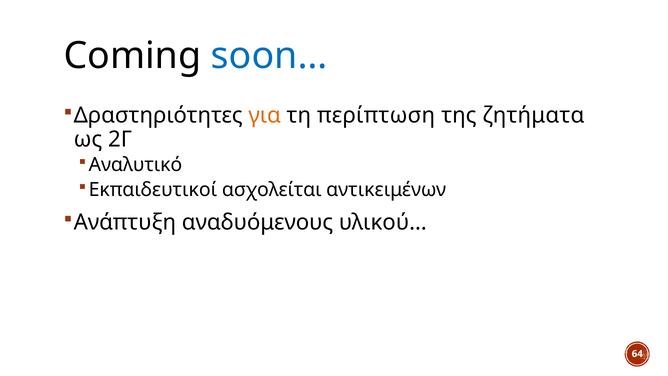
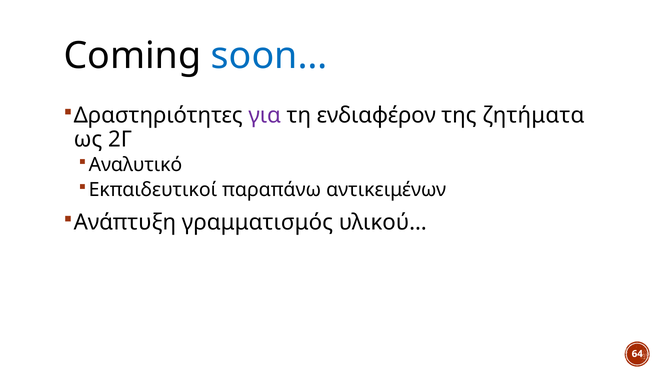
για colour: orange -> purple (265, 115)
περίπτωση: περίπτωση -> ενδιαφέρον (376, 115)
ασχολείται: ασχολείται -> παραπάνω (272, 190)
αναδυόμενους: αναδυόμενους -> γραμματισμός (257, 222)
